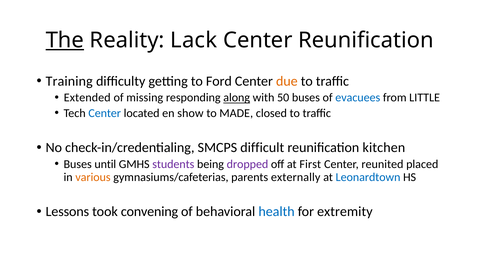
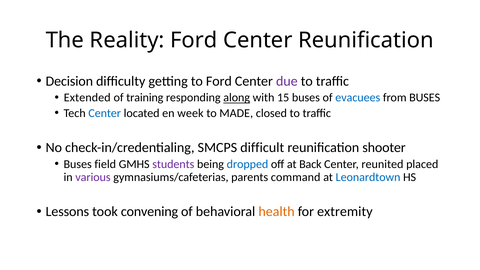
The underline: present -> none (65, 40)
Reality Lack: Lack -> Ford (194, 40)
Training: Training -> Decision (69, 81)
due colour: orange -> purple (287, 81)
missing: missing -> training (145, 98)
50: 50 -> 15 (283, 98)
from LITTLE: LITTLE -> BUSES (425, 98)
show: show -> week (190, 113)
kitchen: kitchen -> shooter (384, 148)
until: until -> field (105, 164)
dropped colour: purple -> blue (247, 164)
First: First -> Back (310, 164)
various colour: orange -> purple (93, 177)
externally: externally -> command (296, 177)
health colour: blue -> orange (277, 212)
